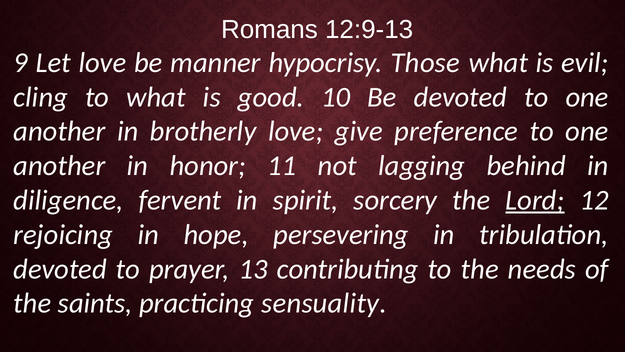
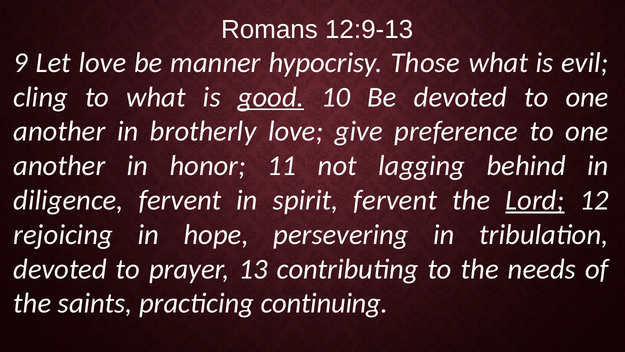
good underline: none -> present (271, 97)
spirit sorcery: sorcery -> fervent (395, 200)
sensuality: sensuality -> continuing (324, 303)
